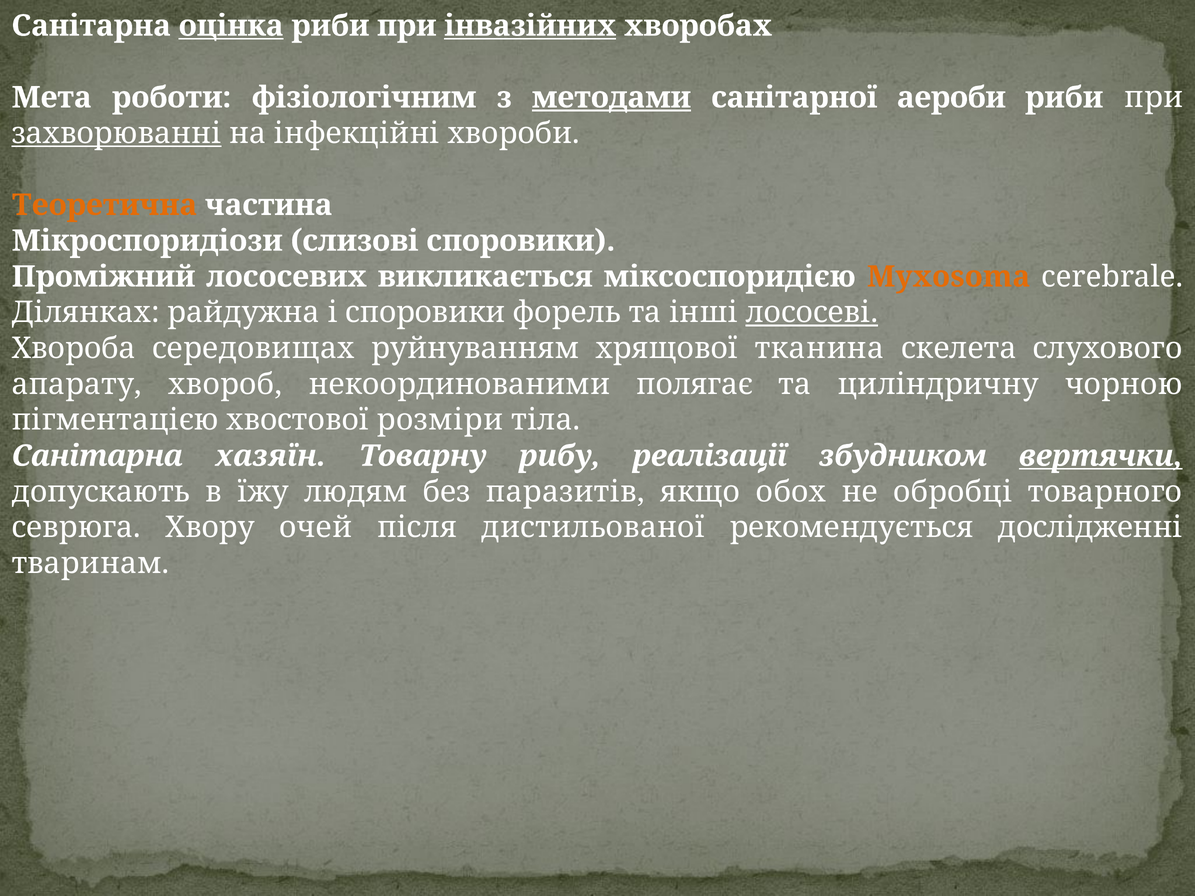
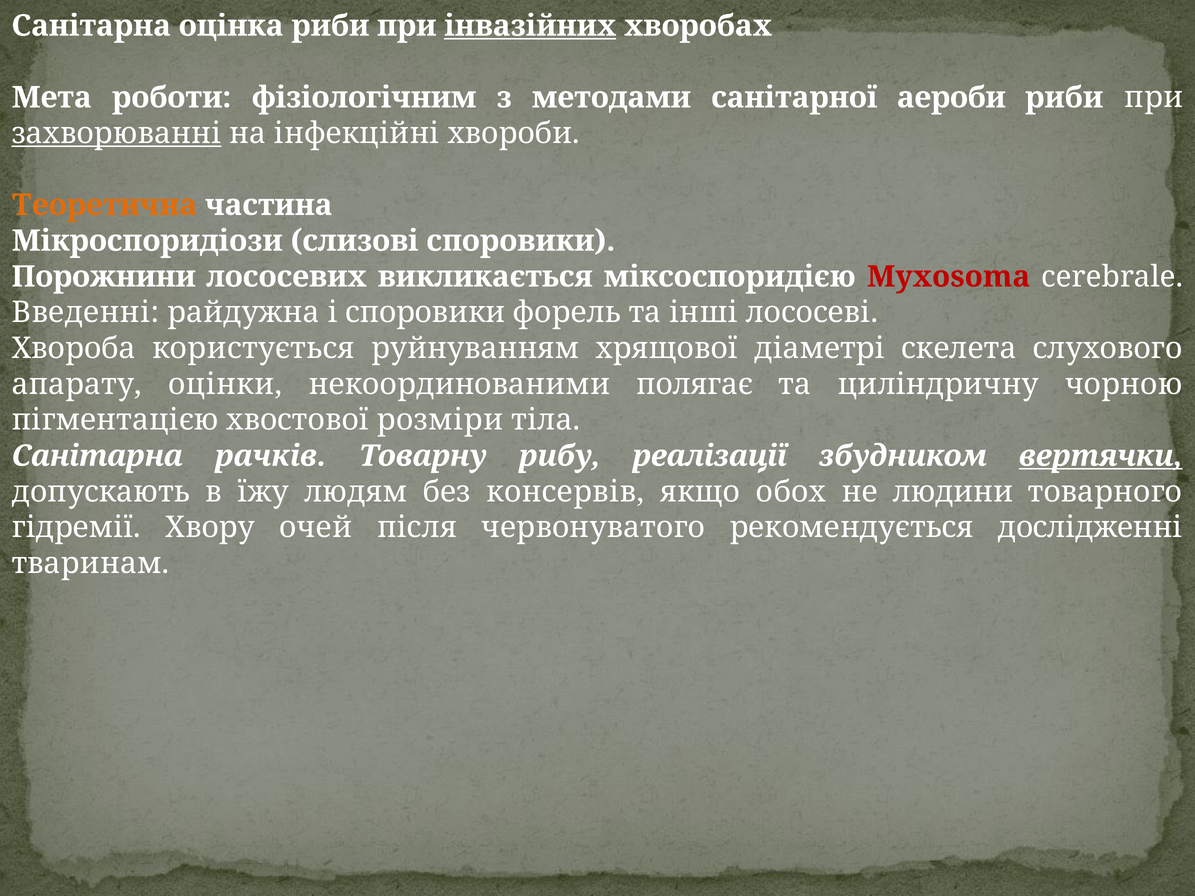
оцінка underline: present -> none (231, 26)
методами underline: present -> none (611, 98)
Проміжний: Проміжний -> Порожнини (104, 277)
Myxosoma colour: orange -> red (949, 277)
Ділянках: Ділянках -> Введенні (86, 313)
лососеві underline: present -> none (812, 313)
середовищах: середовищах -> користується (253, 349)
тканина: тканина -> діаметрі (820, 349)
хвороб: хвороб -> оцінки (225, 384)
хазяїн: хазяїн -> рачків (271, 456)
паразитів: паразитів -> консервів (565, 492)
обробці: обробці -> людини (953, 492)
севрюга: севрюга -> гідремії (76, 528)
дистильованої: дистильованої -> червонуватого (593, 528)
